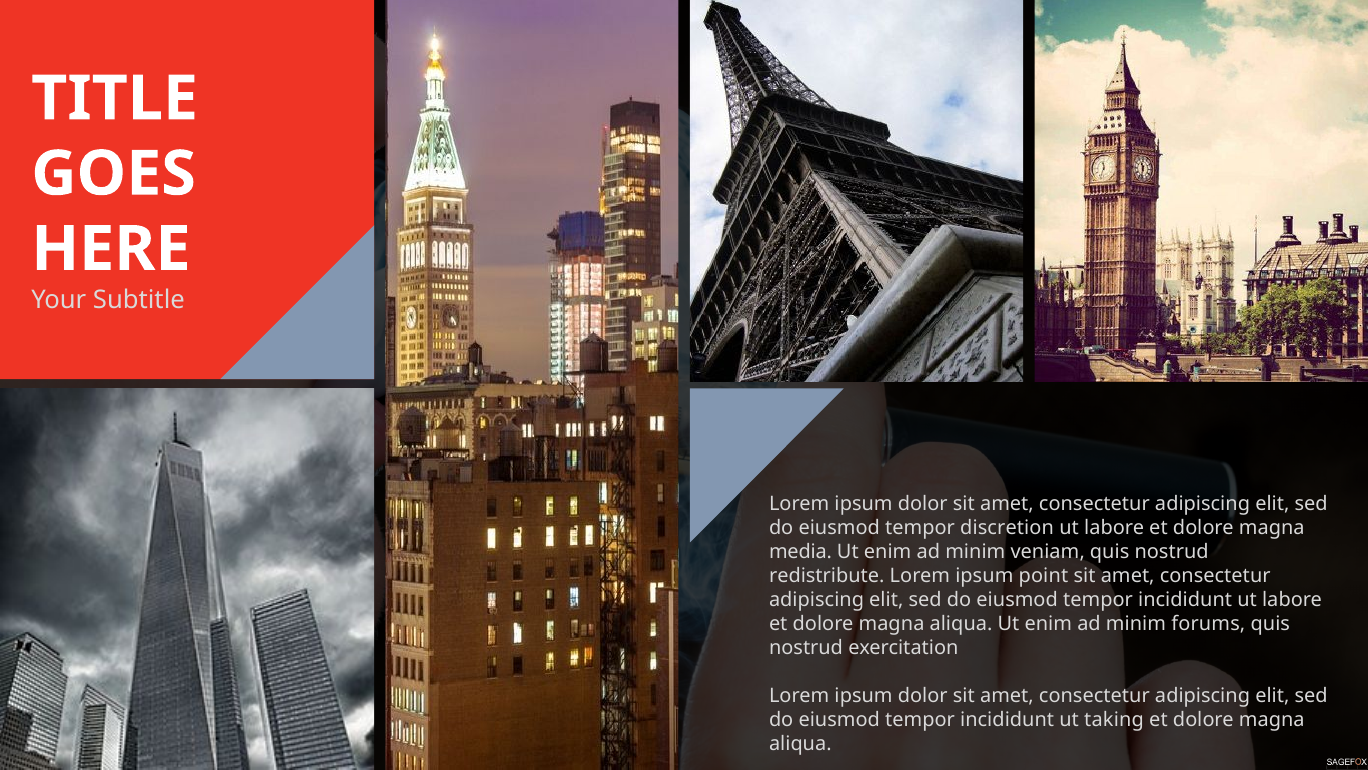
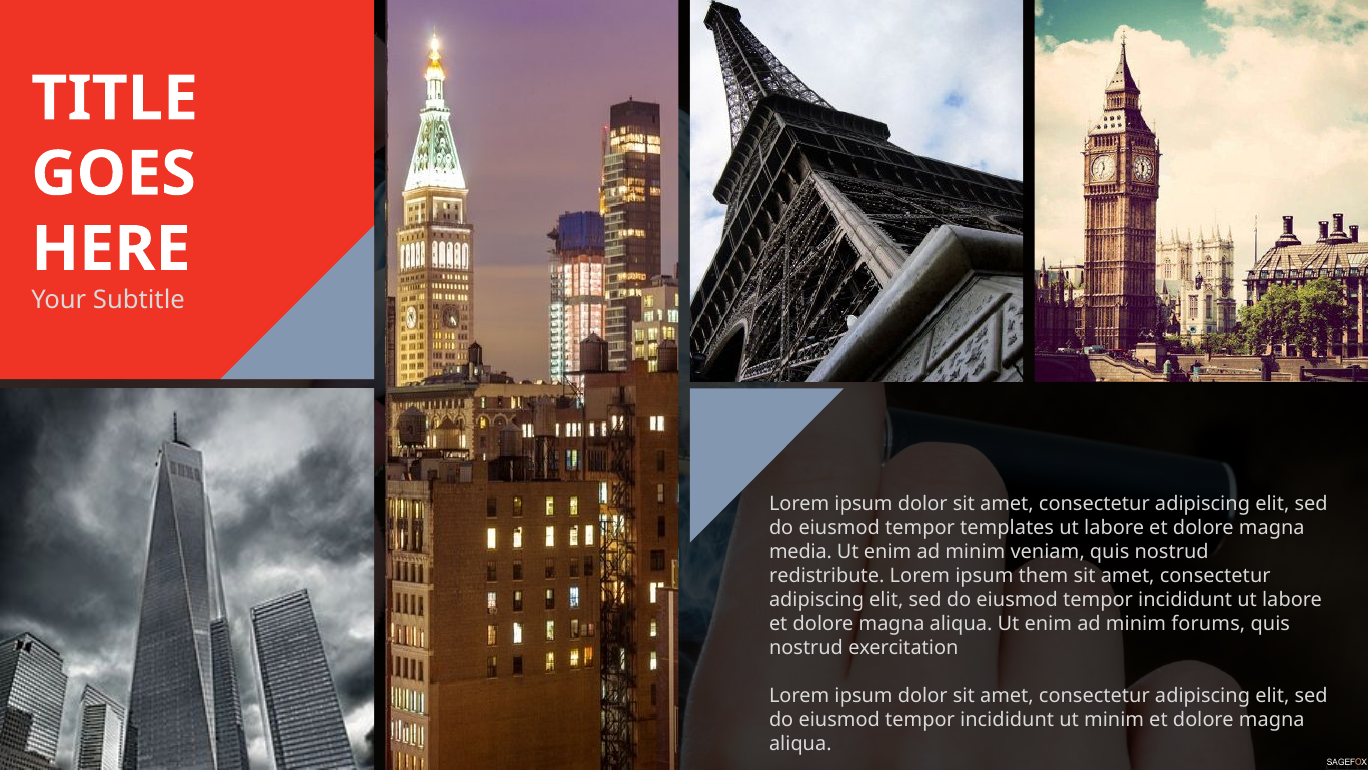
discretion: discretion -> templates (1007, 527)
point: point -> them (1043, 575)
ut taking: taking -> minim (1114, 719)
